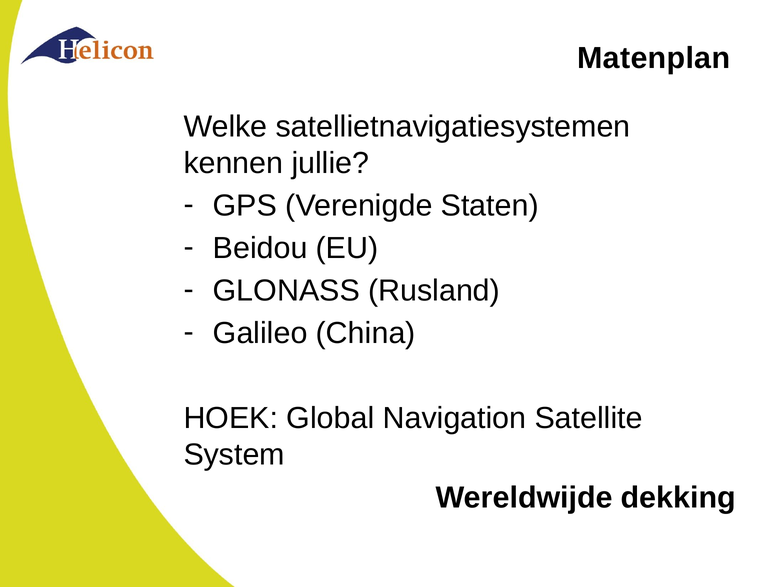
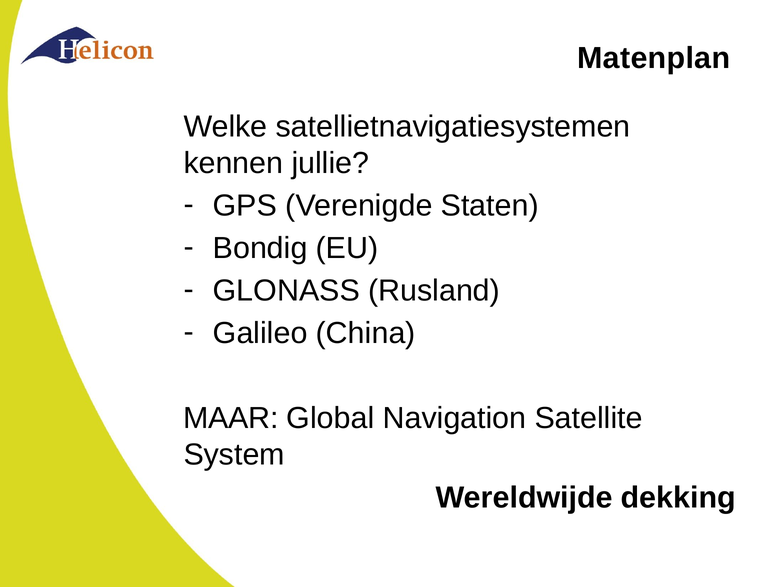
Beidou: Beidou -> Bondig (260, 248)
HOEK: HOEK -> MAAR (231, 419)
